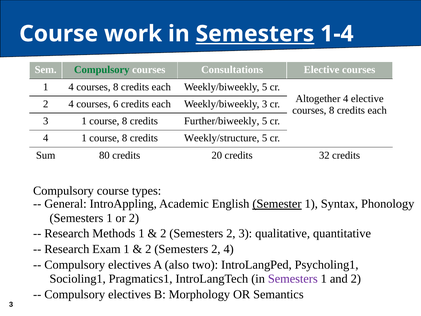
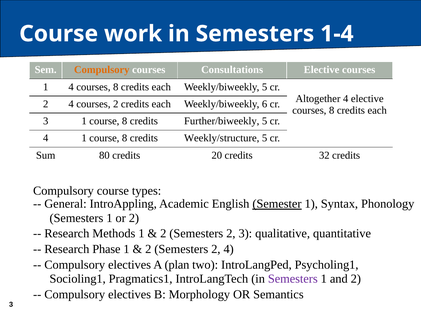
Semesters underline: present -> none (255, 34)
Compulsory colour: green -> orange (102, 70)
courses 6: 6 -> 2 (116, 104)
Weekly/biweekly 3: 3 -> 6 (265, 104)
Exam: Exam -> Phase (106, 249)
also: also -> plan (177, 264)
